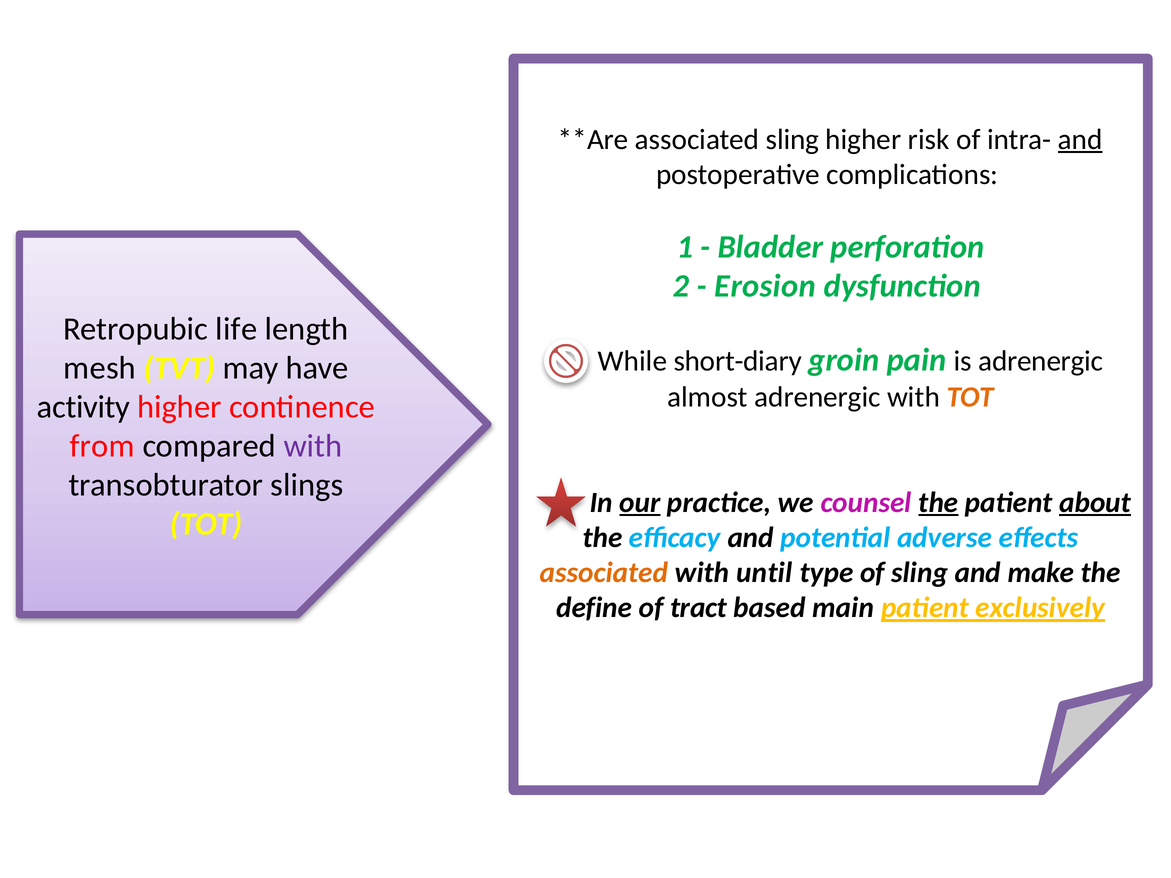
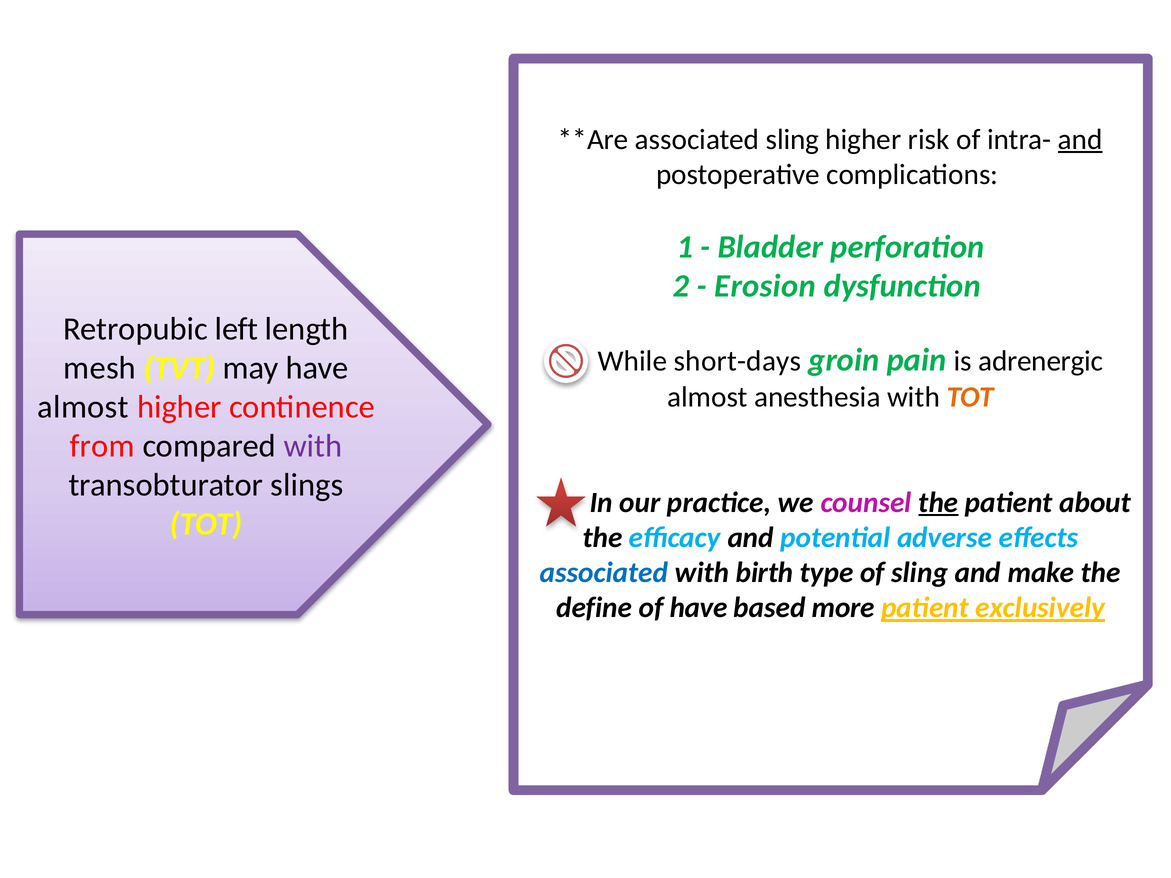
life: life -> left (237, 329)
short-diary: short-diary -> short-days (737, 361)
almost adrenergic: adrenergic -> anesthesia (817, 397)
activity: activity -> almost (83, 407)
our underline: present -> none (640, 502)
about underline: present -> none (1095, 502)
associated colour: orange -> blue (604, 573)
until: until -> birth (765, 573)
of tract: tract -> have (699, 608)
main: main -> more (843, 608)
